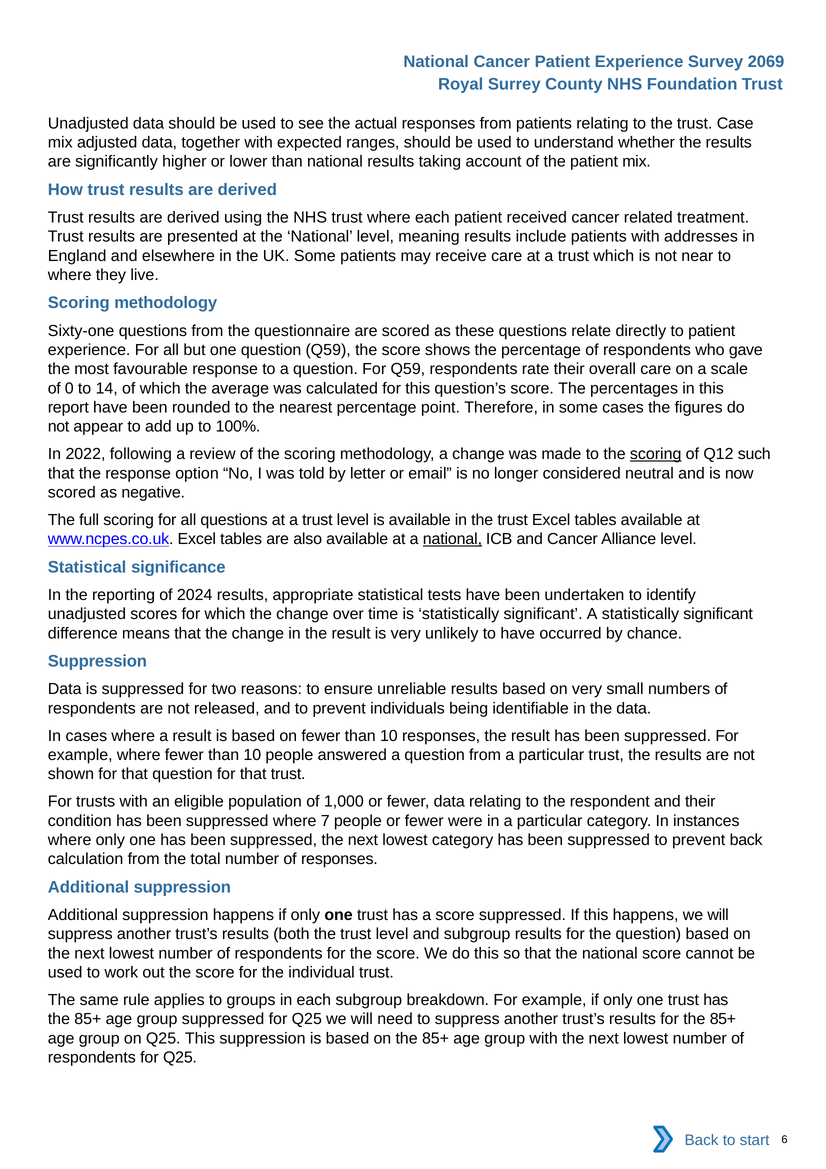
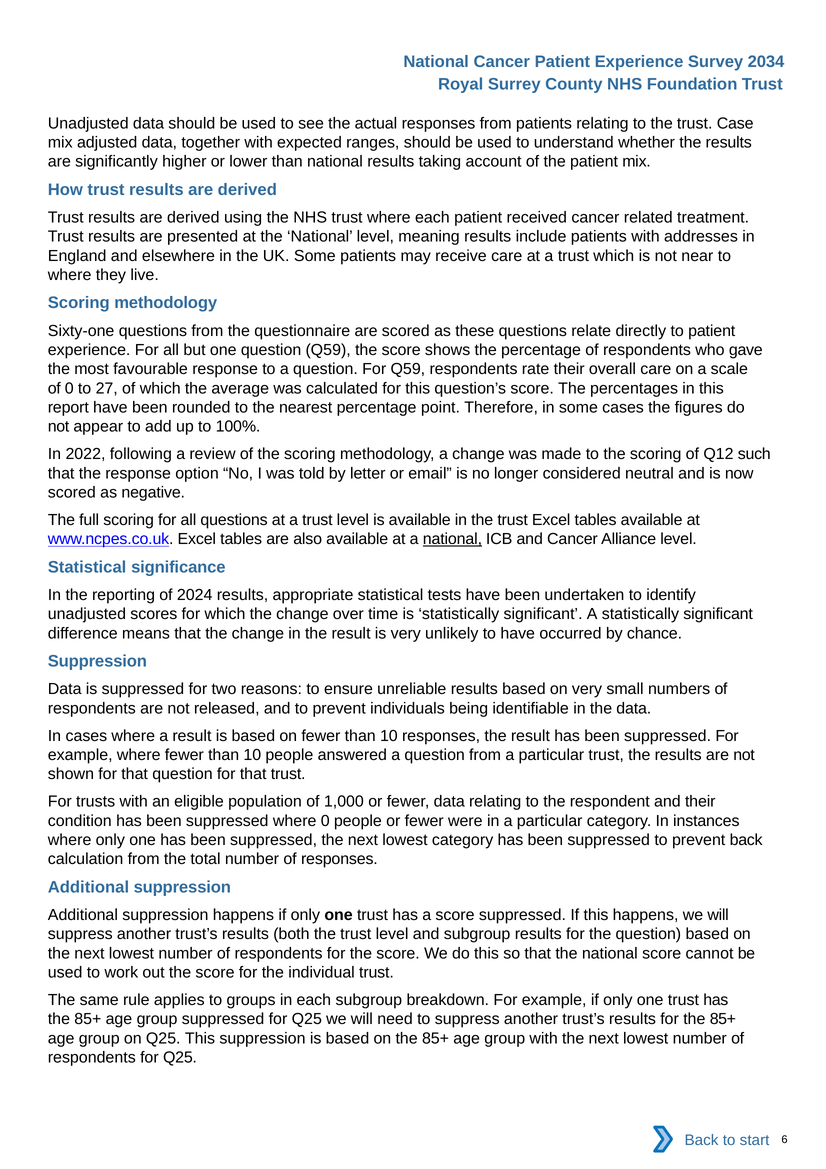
2069: 2069 -> 2034 (766, 62)
14: 14 -> 27 (107, 388)
scoring underline: present -> none (656, 454)
where 7: 7 -> 0 (325, 821)
